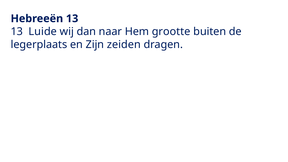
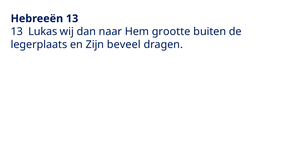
Luide: Luide -> Lukas (43, 32)
zeiden: zeiden -> beveel (124, 45)
